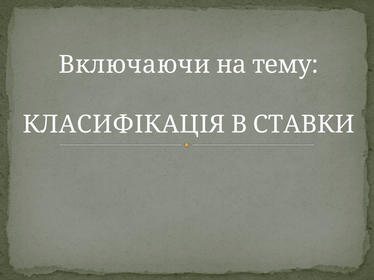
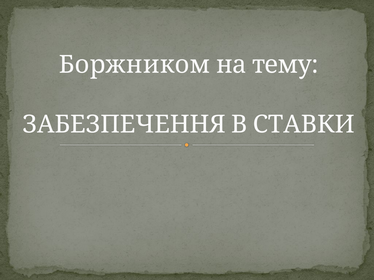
Включаючи: Включаючи -> Боржником (135, 65)
КЛАСИФІКАЦІЯ: КЛАСИФІКАЦІЯ -> ЗАБЕЗПЕЧЕННЯ (124, 125)
